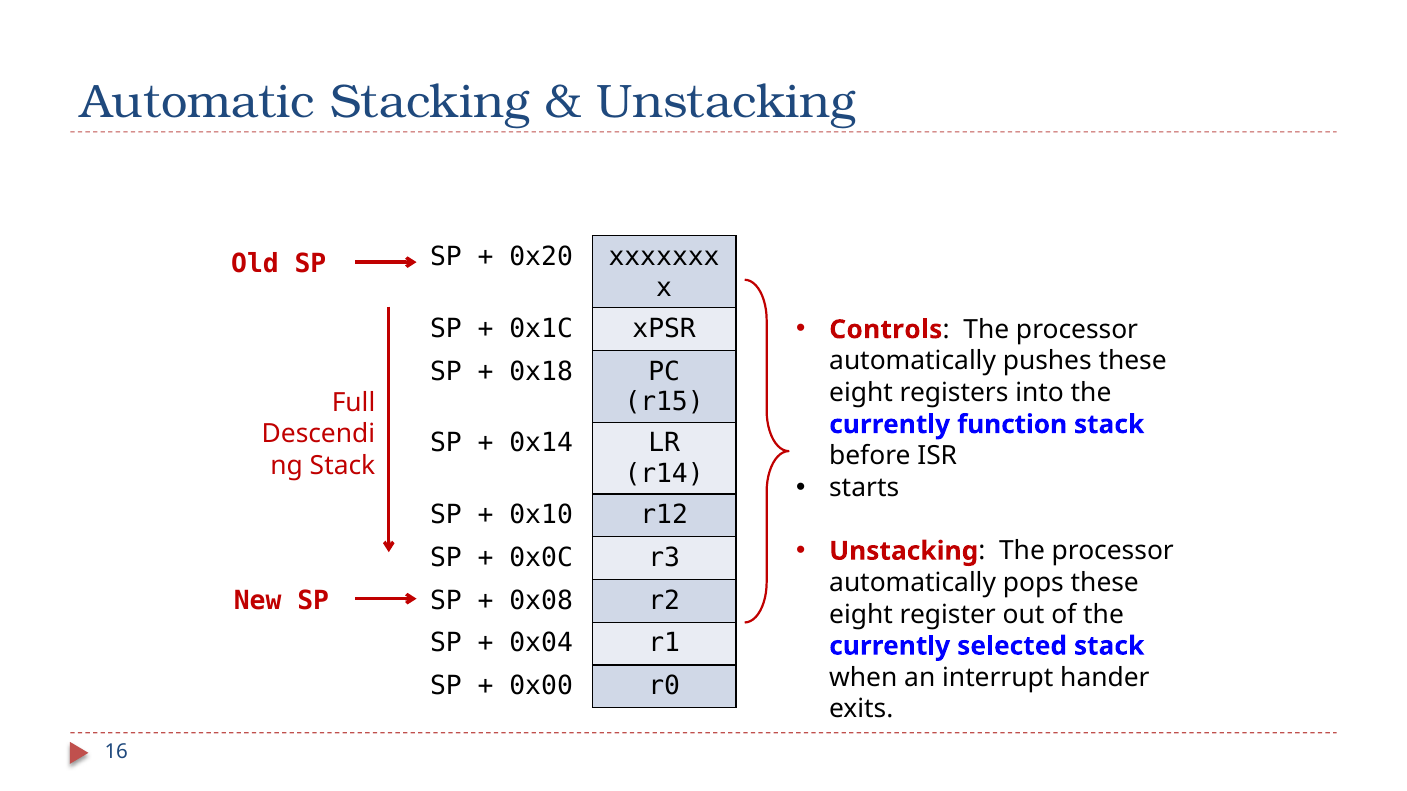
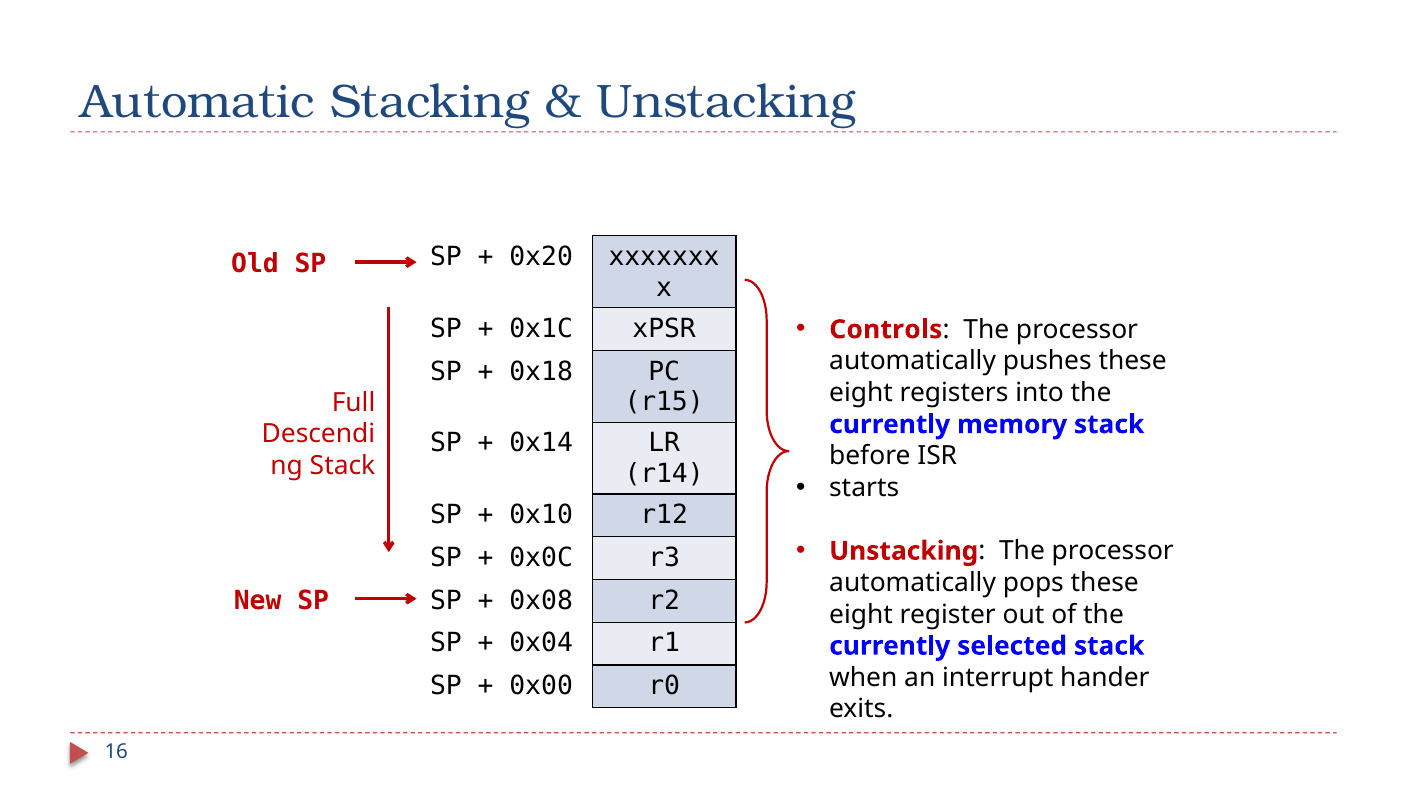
function: function -> memory (1012, 425)
